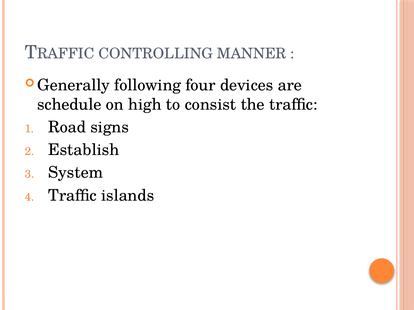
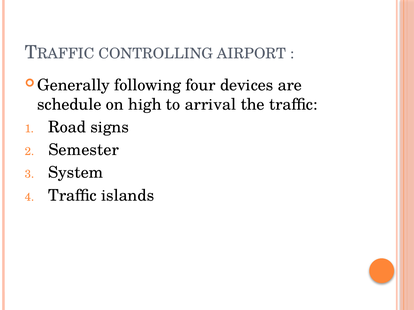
MANNER: MANNER -> AIRPORT (252, 54)
consist: consist -> arrival (210, 105)
Establish: Establish -> Semester (84, 150)
